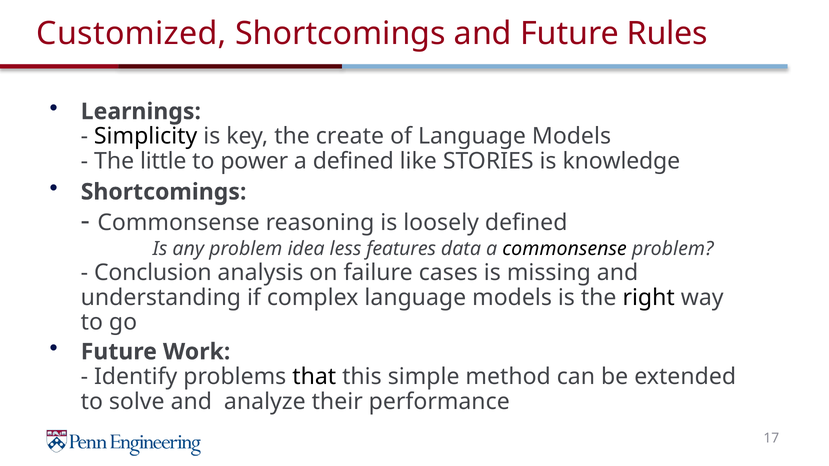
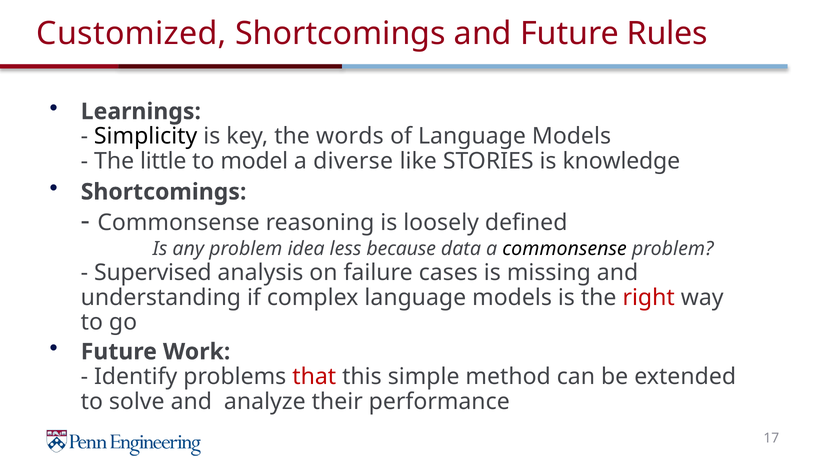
create: create -> words (350, 136)
power: power -> model (254, 161)
a defined: defined -> diverse (353, 161)
features: features -> because (401, 249)
Conclusion: Conclusion -> Supervised (153, 273)
right colour: black -> red (649, 298)
that colour: black -> red (314, 377)
